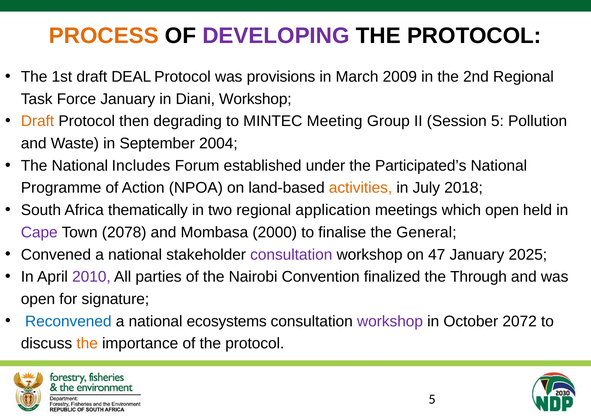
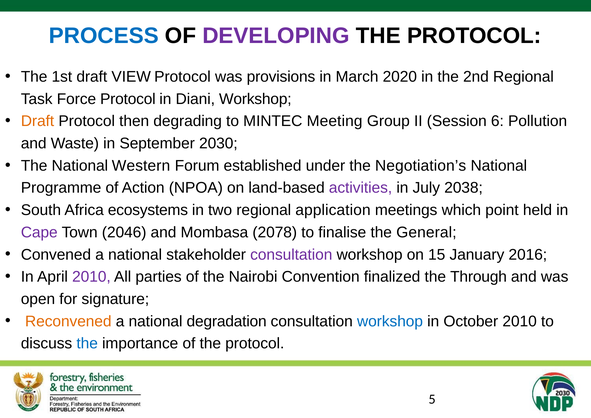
PROCESS colour: orange -> blue (104, 36)
DEAL: DEAL -> VIEW (131, 77)
2009: 2009 -> 2020 (400, 77)
Force January: January -> Protocol (128, 99)
Session 5: 5 -> 6 (497, 121)
2004: 2004 -> 2030 (218, 143)
Includes: Includes -> Western (141, 166)
Participated’s: Participated’s -> Negotiation’s (421, 166)
activities colour: orange -> purple (361, 188)
2018: 2018 -> 2038 (464, 188)
thematically: thematically -> ecosystems (148, 210)
which open: open -> point (502, 210)
2078: 2078 -> 2046 (124, 232)
2000: 2000 -> 2078 (275, 232)
47: 47 -> 15 (437, 255)
2025: 2025 -> 2016 (528, 255)
Reconvened colour: blue -> orange (68, 321)
ecosystems: ecosystems -> degradation (227, 321)
workshop colour: purple -> blue (390, 321)
October 2072: 2072 -> 2010 (520, 321)
the colour: orange -> blue (87, 343)
